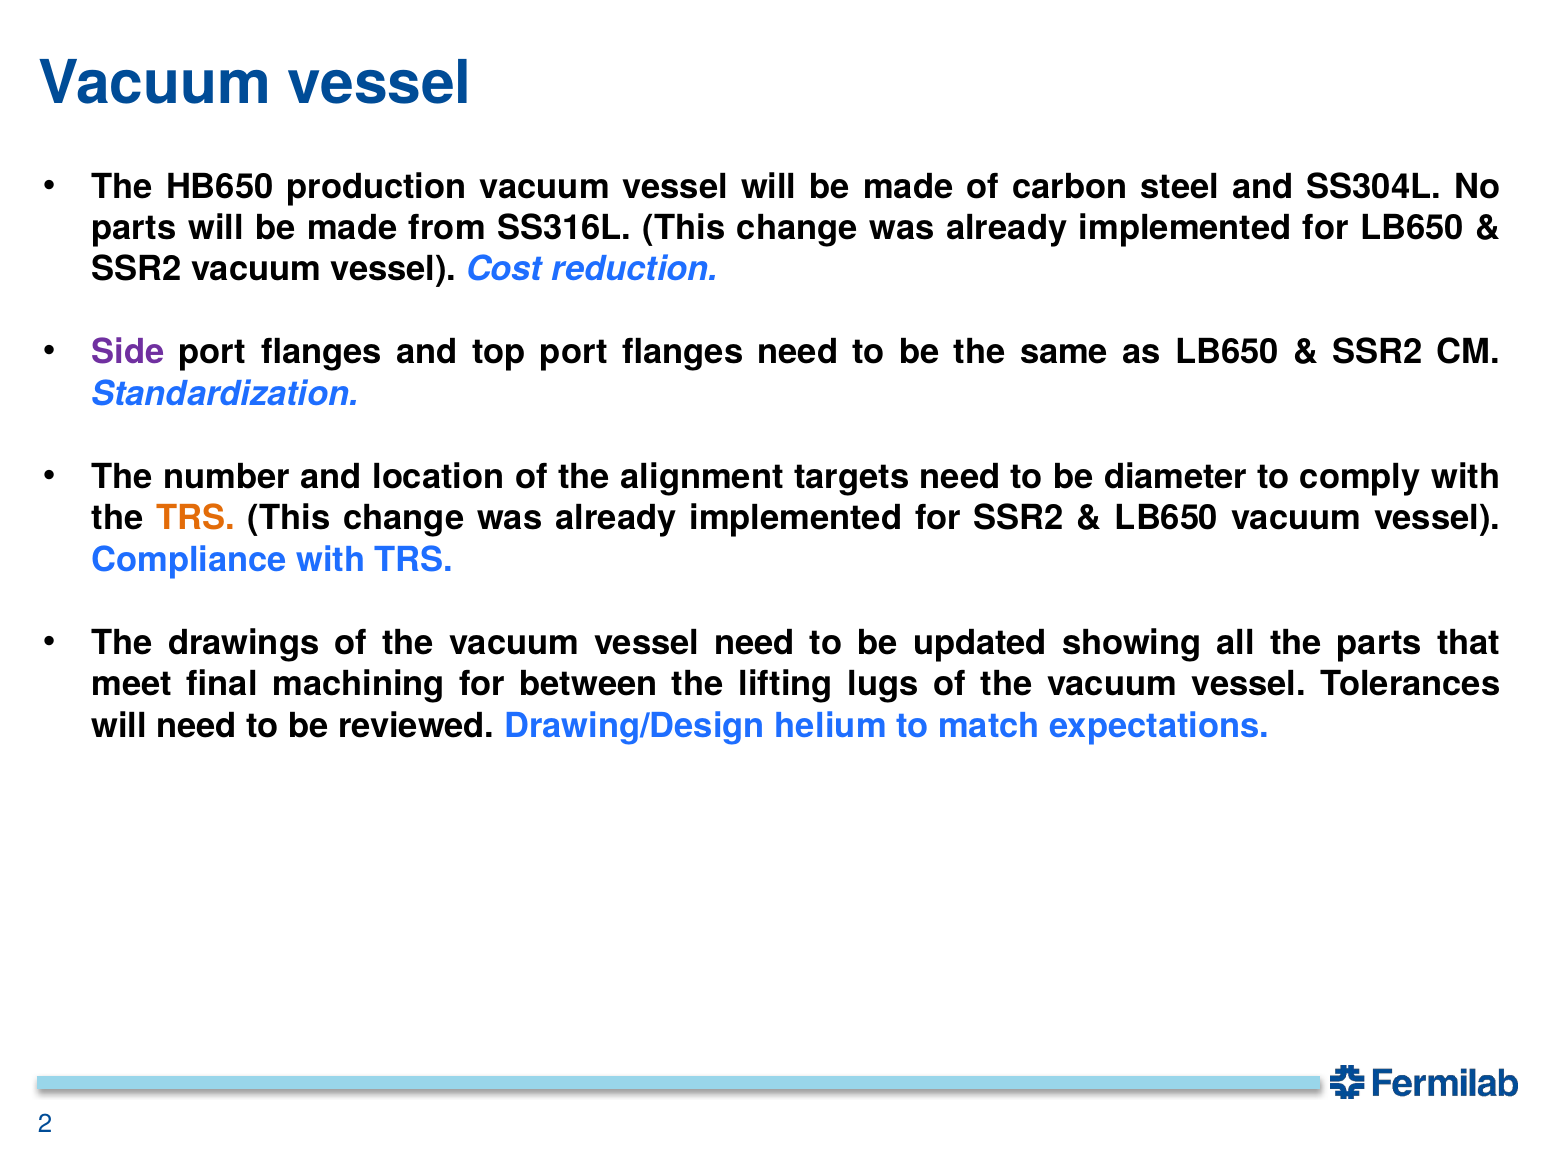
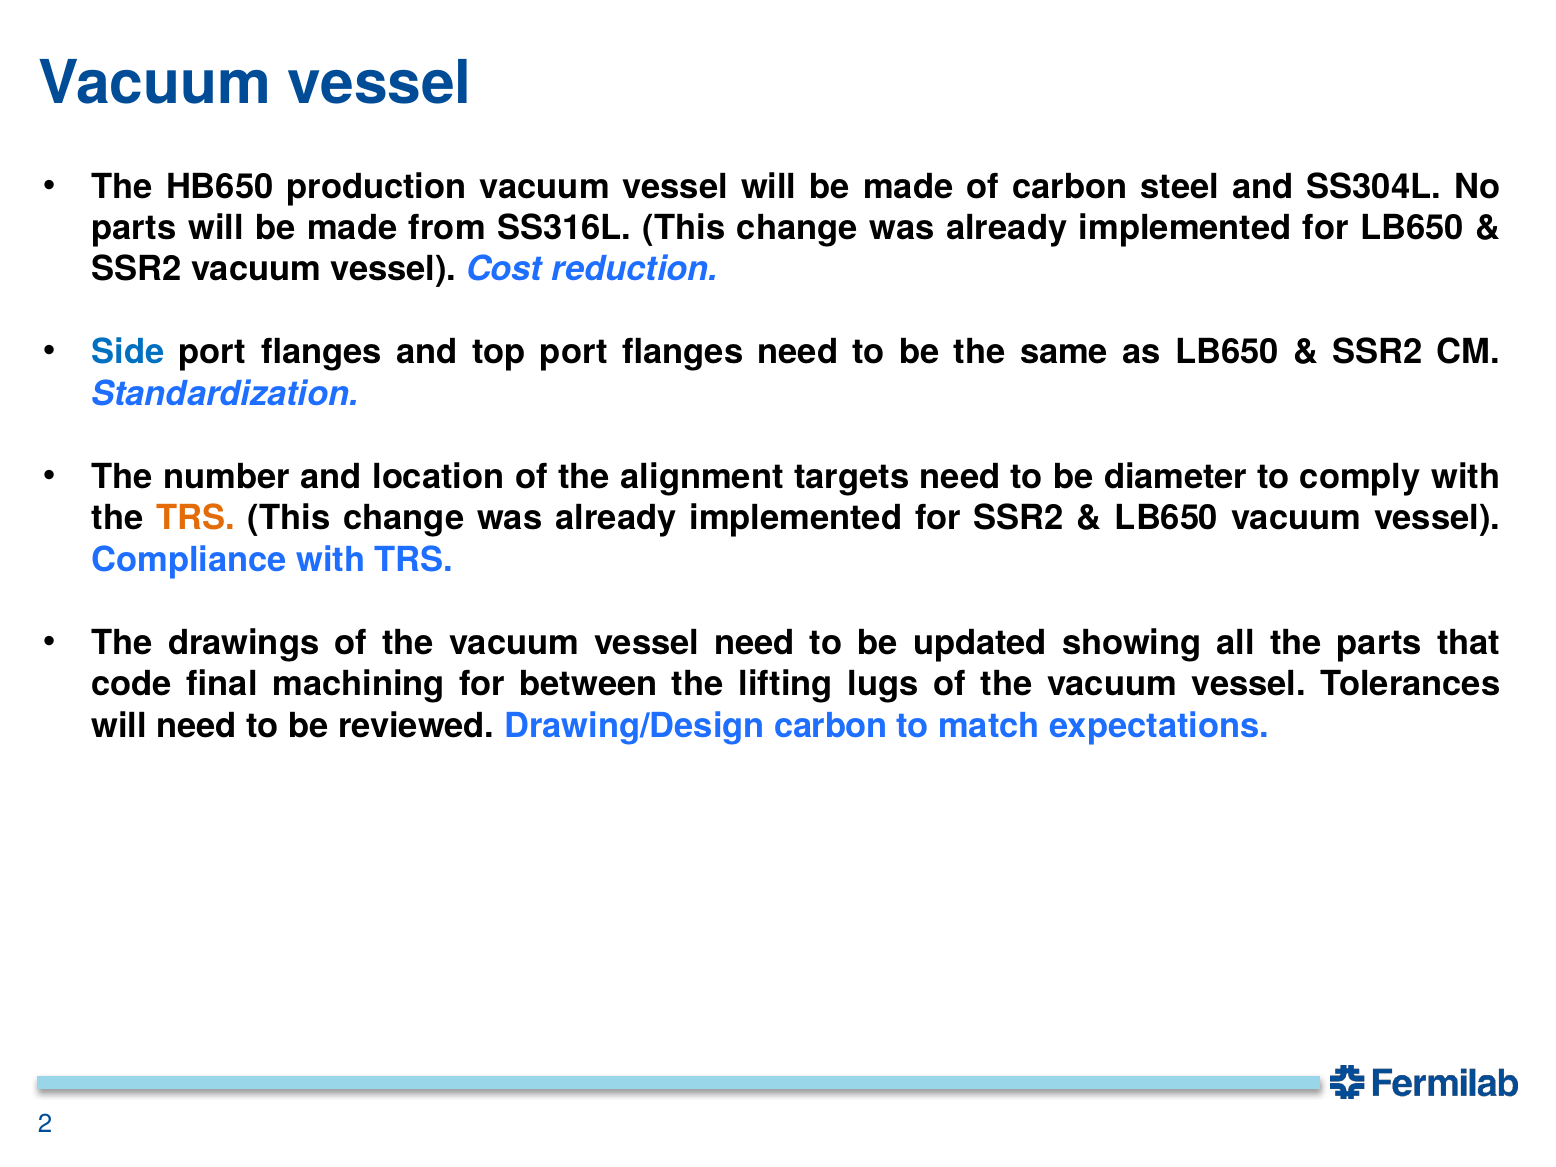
Side colour: purple -> blue (128, 353)
meet: meet -> code (132, 684)
Drawing/Design helium: helium -> carbon (831, 726)
